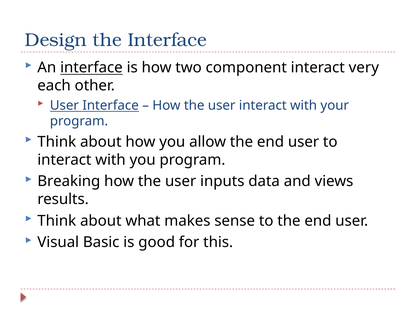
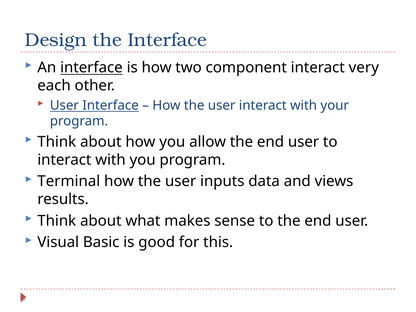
Breaking: Breaking -> Terminal (69, 181)
